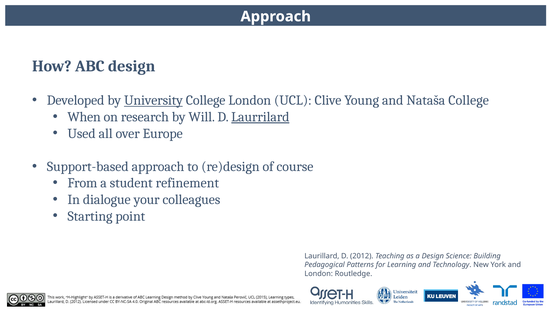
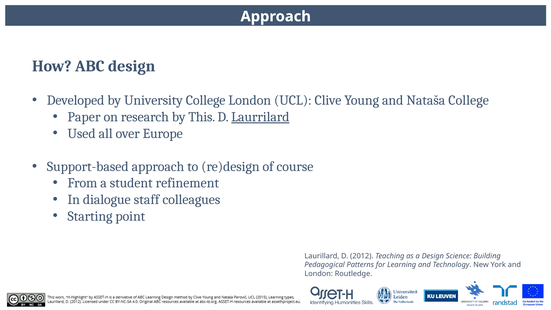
University underline: present -> none (153, 100)
When: When -> Paper (84, 117)
Will: Will -> This (202, 117)
your: your -> staff (147, 200)
